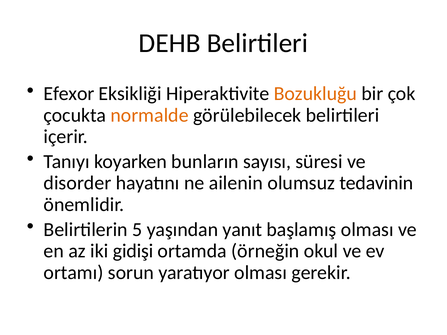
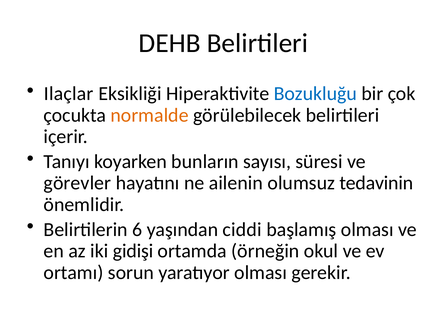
Efexor: Efexor -> Ilaçlar (69, 94)
Bozukluğu colour: orange -> blue (315, 94)
disorder: disorder -> görevler (77, 183)
5: 5 -> 6 (137, 230)
yanıt: yanıt -> ciddi (242, 230)
